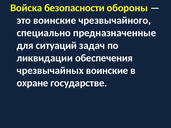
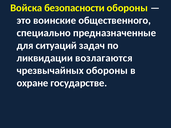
чрезвычайного: чрезвычайного -> общественного (115, 20)
обеспечения: обеспечения -> возлагаются (104, 58)
чрезвычайных воинские: воинские -> обороны (107, 71)
